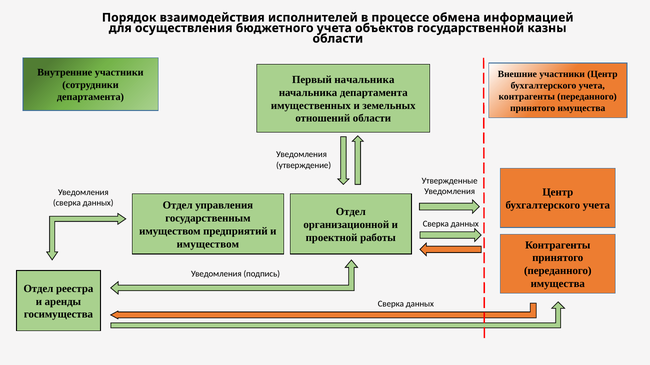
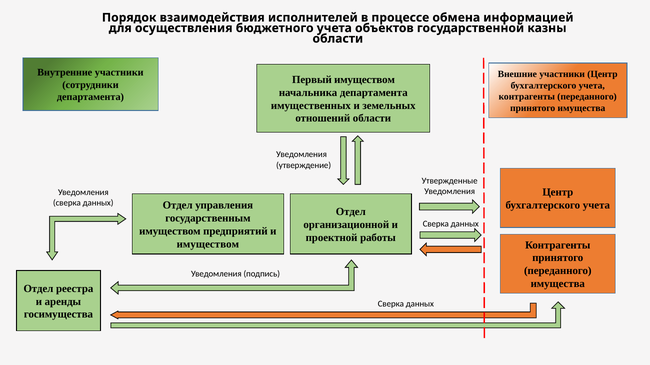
Первый начальника: начальника -> имуществом (365, 80)
